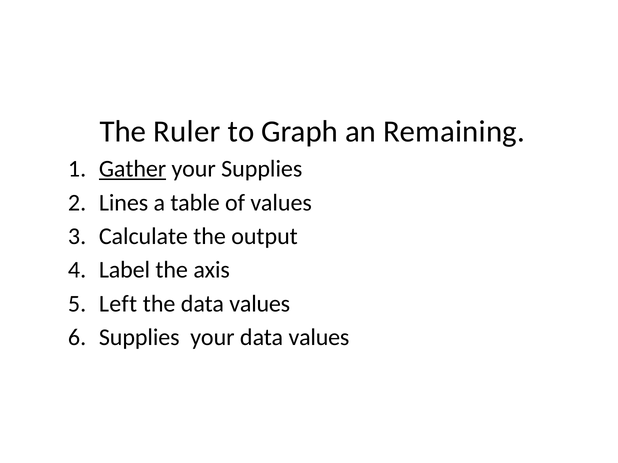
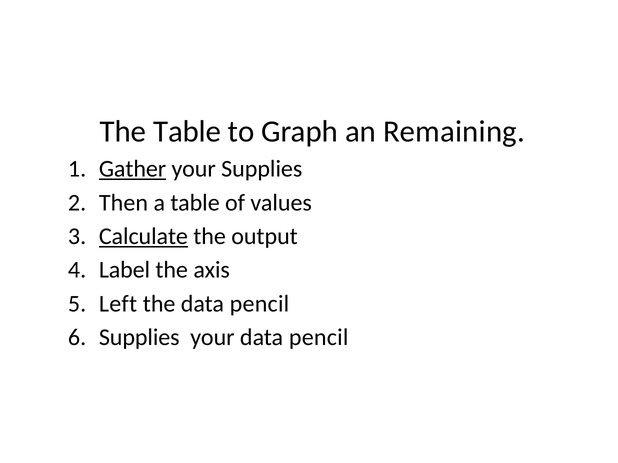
The Ruler: Ruler -> Table (187, 132)
Lines: Lines -> Then (123, 203)
Calculate underline: none -> present (143, 237)
the data values: values -> pencil (259, 304)
your data values: values -> pencil (319, 338)
